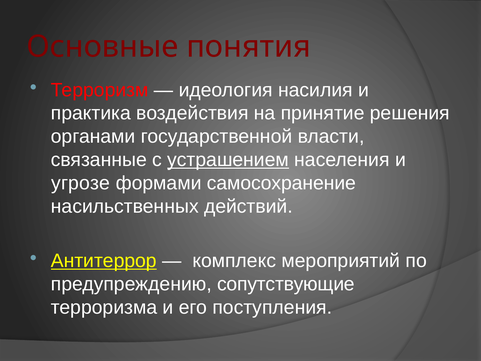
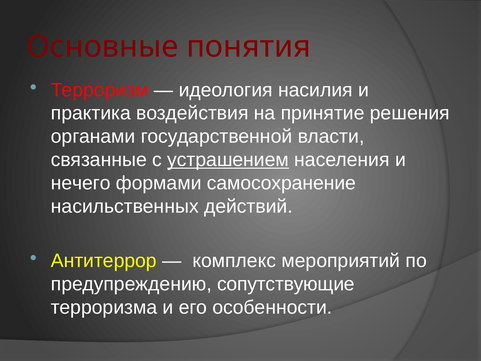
угрозе: угрозе -> нечего (81, 183)
Антитеррор underline: present -> none (104, 261)
поступления: поступления -> особенности (272, 307)
